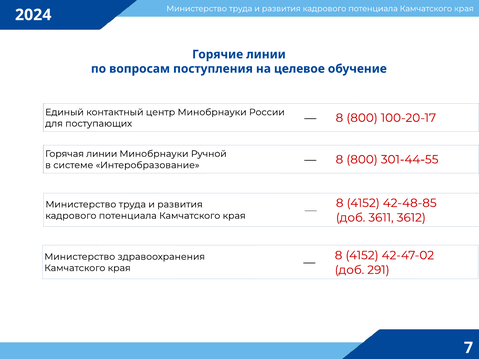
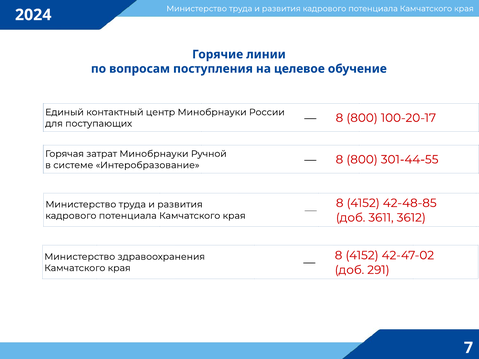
Горячая линии: линии -> затрат (102, 154)
